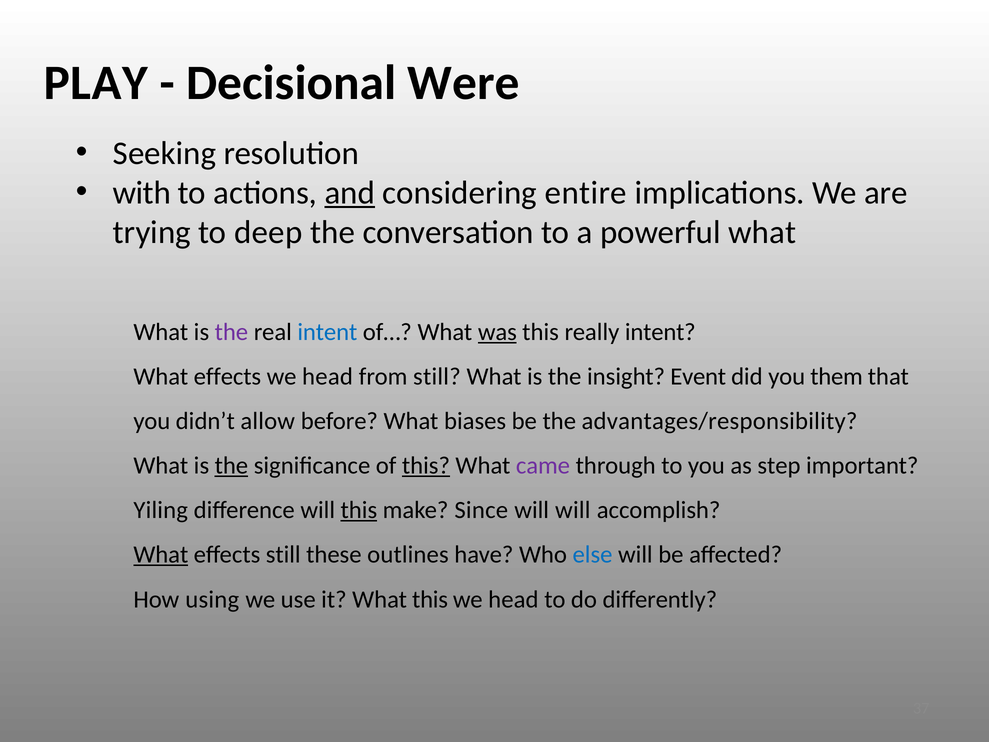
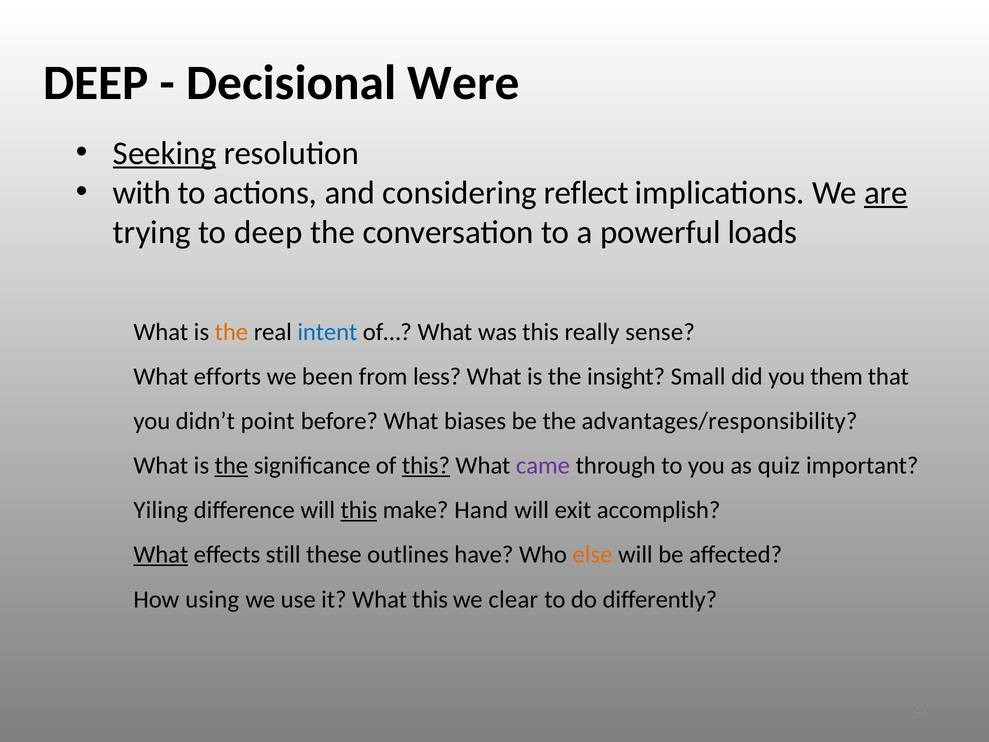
PLAY: PLAY -> DEEP (96, 83)
Seeking underline: none -> present (164, 153)
and underline: present -> none (350, 193)
entire: entire -> reflect (586, 193)
are underline: none -> present (886, 193)
powerful what: what -> loads (762, 232)
the colour: purple -> orange (231, 332)
was underline: present -> none (497, 332)
really intent: intent -> sense (660, 332)
effects: effects -> efforts (227, 377)
head: head -> been (328, 377)
from still: still -> less (437, 377)
Event: Event -> Small (698, 377)
allow: allow -> point (268, 421)
step: step -> quiz (779, 466)
Since: Since -> Hand (481, 510)
will will: will -> exit (573, 510)
else colour: blue -> orange (593, 555)
head: head -> clear (513, 599)
